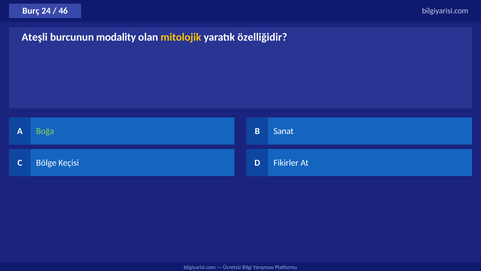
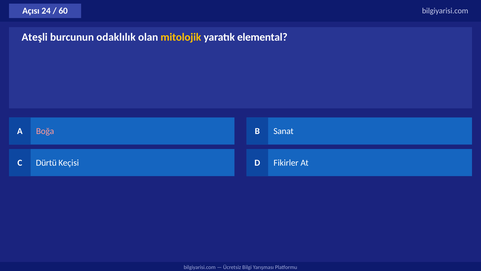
Burç: Burç -> Açısı (31, 11)
46: 46 -> 60 (63, 11)
modality: modality -> odaklılık (116, 37)
özelliğidir: özelliğidir -> elemental (262, 37)
Boğa colour: light green -> pink (45, 131)
Bölge: Bölge -> Dürtü (46, 162)
